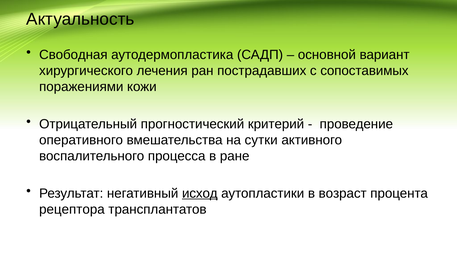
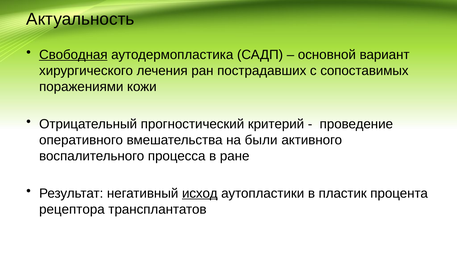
Свободная underline: none -> present (73, 55)
сутки: сутки -> были (261, 140)
возраст: возраст -> пластик (343, 193)
